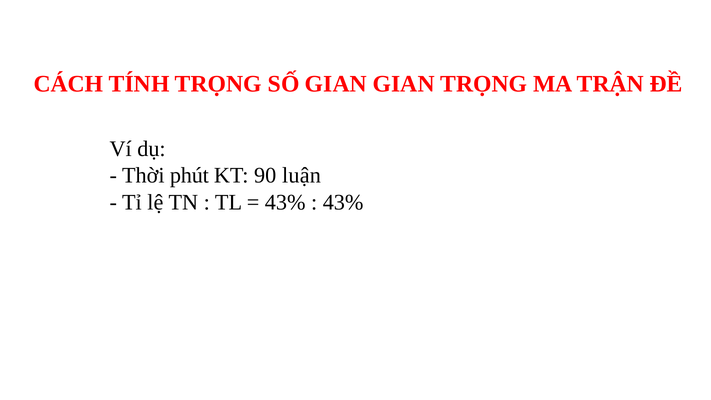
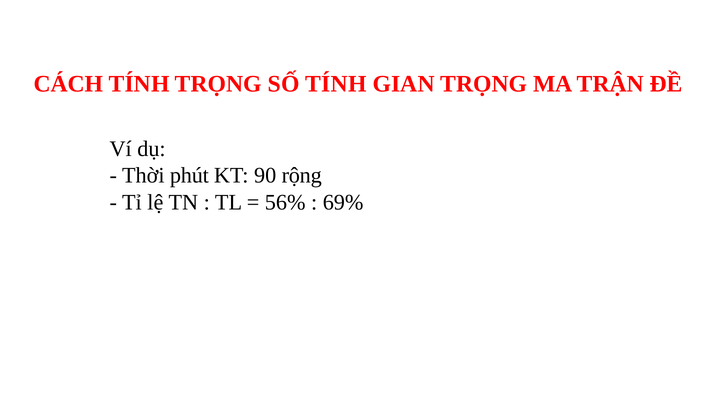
SỐ GIAN: GIAN -> TÍNH (336, 84)
luận: luận -> rộng (302, 176)
43%: 43% -> 56% (285, 202)
43%: 43% -> 69% (343, 202)
